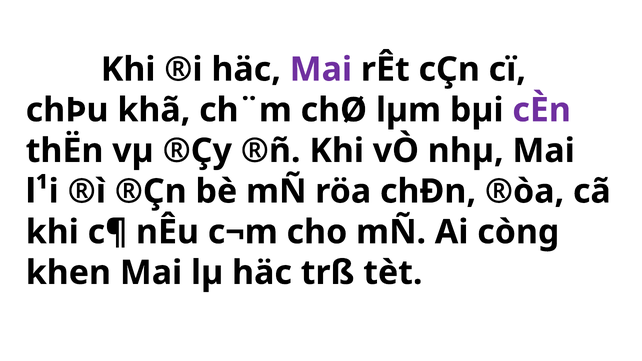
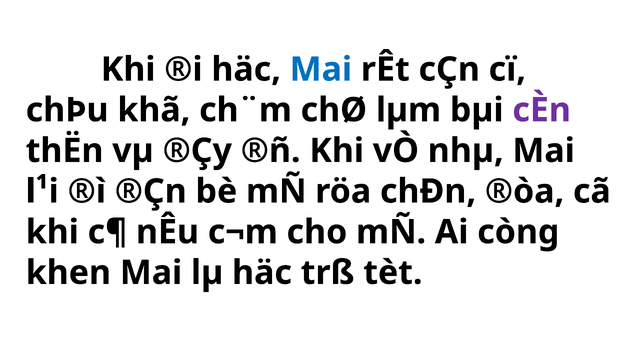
Mai colour: purple -> blue (321, 69)
